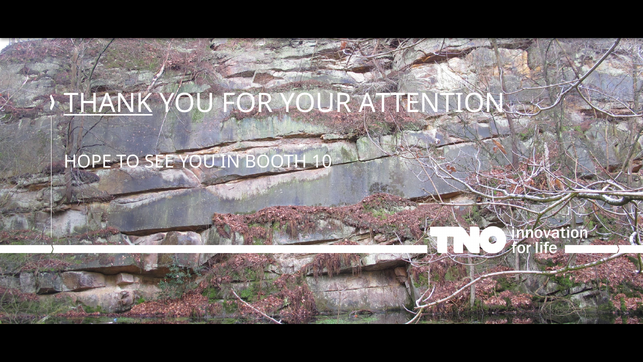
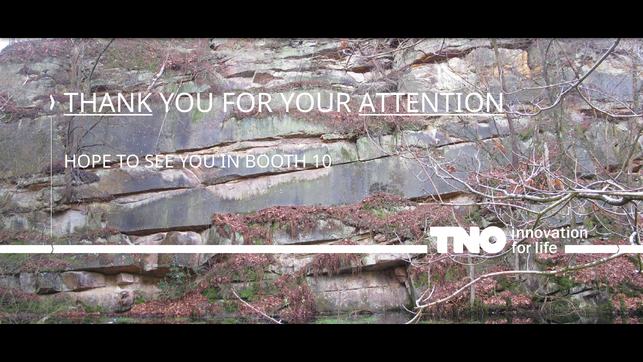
ATTENTION underline: none -> present (432, 103)
